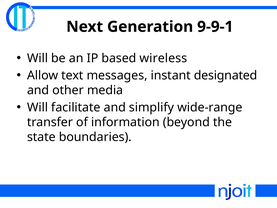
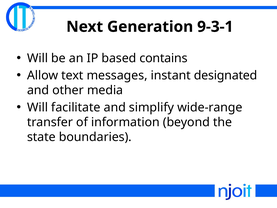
9-9-1: 9-9-1 -> 9-3-1 (215, 27)
wireless: wireless -> contains (164, 58)
